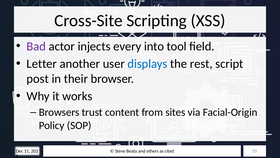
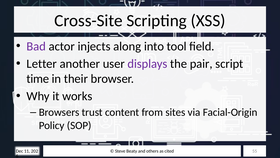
every: every -> along (127, 46)
displays colour: blue -> purple (147, 64)
rest: rest -> pair (201, 64)
post: post -> time (38, 79)
